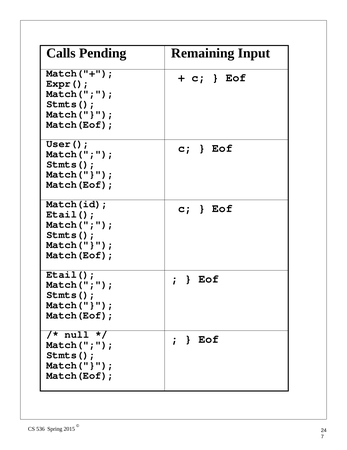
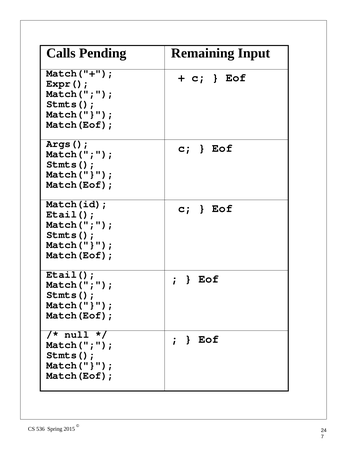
User(: User( -> Args( (68, 143)
